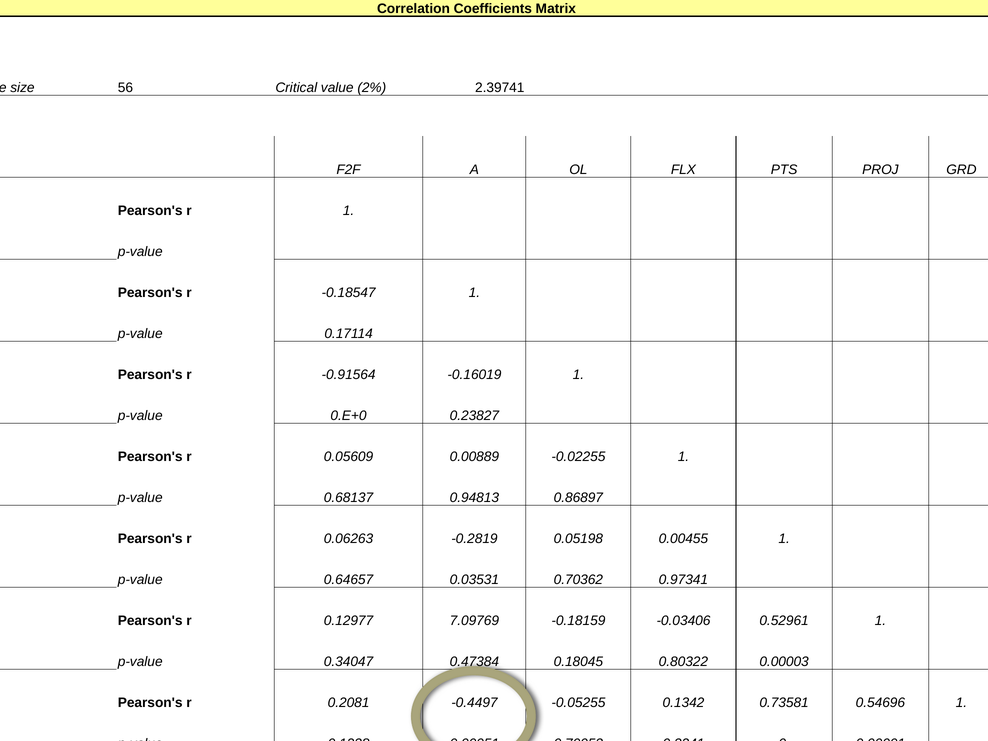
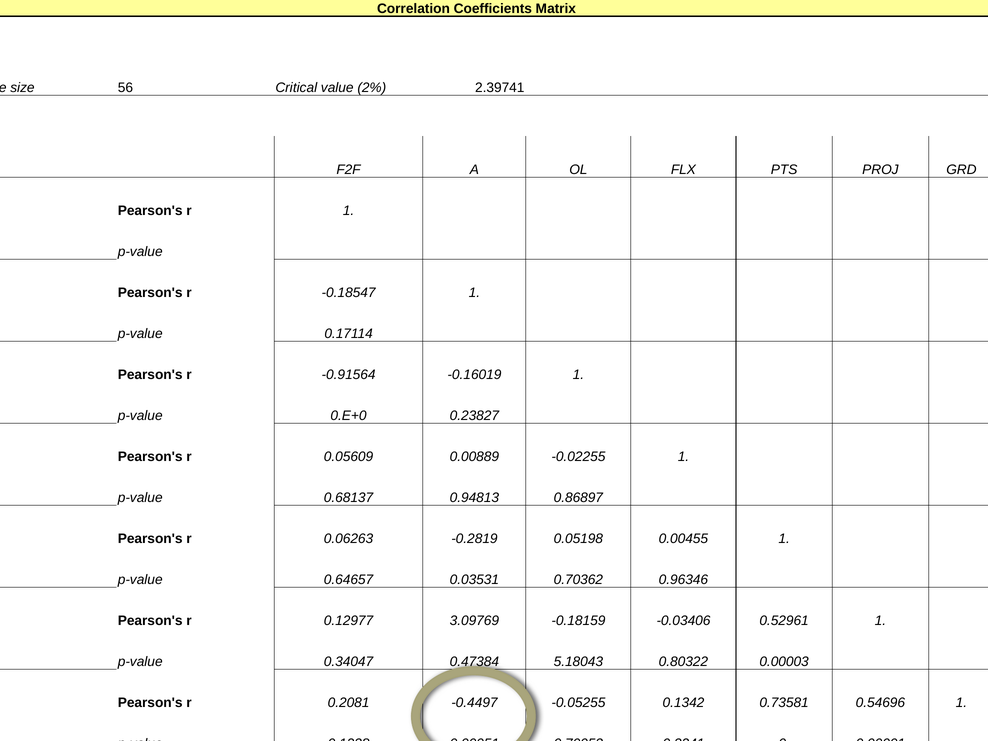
0.97341: 0.97341 -> 0.96346 (683, 580)
7.09769: 7.09769 -> 3.09769 (474, 621)
0.18045: 0.18045 -> 5.18043 (578, 662)
